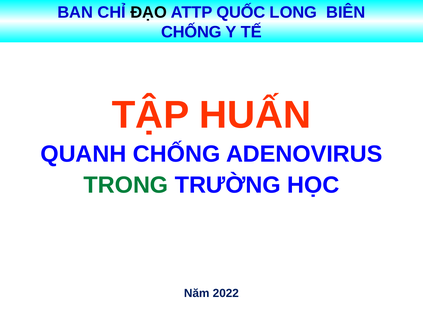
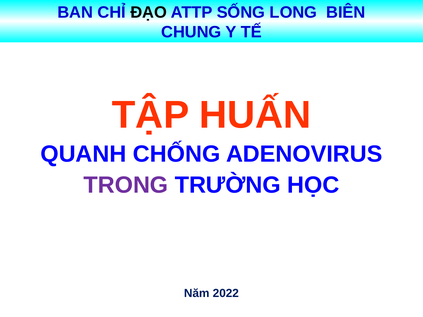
QUỐC: QUỐC -> SỐNG (241, 12)
CHỐNG: CHỐNG -> CHUNG (191, 32)
TRONG colour: green -> purple (126, 185)
